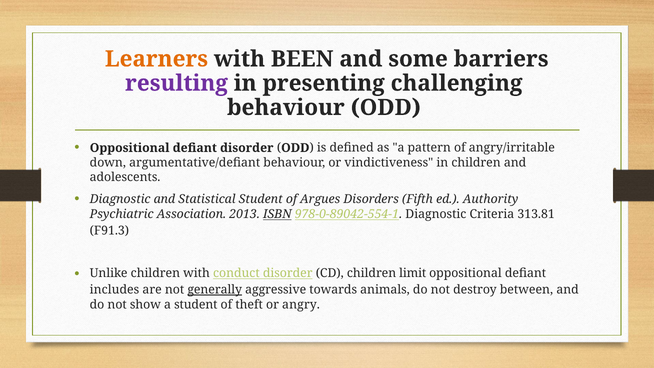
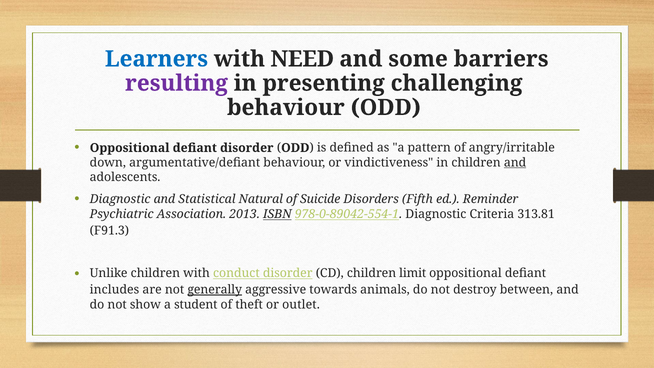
Learners colour: orange -> blue (156, 59)
BEEN: BEEN -> NEED (302, 59)
and underline: none -> present (515, 163)
Statistical Student: Student -> Natural (261, 199)
Argues: Argues -> Suicide (320, 199)
Authority: Authority -> Reminder (491, 199)
angry: angry -> outlet (301, 304)
